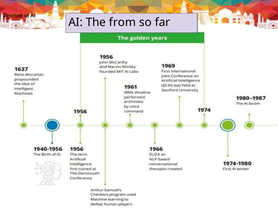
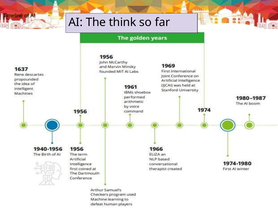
from: from -> think (123, 22)
